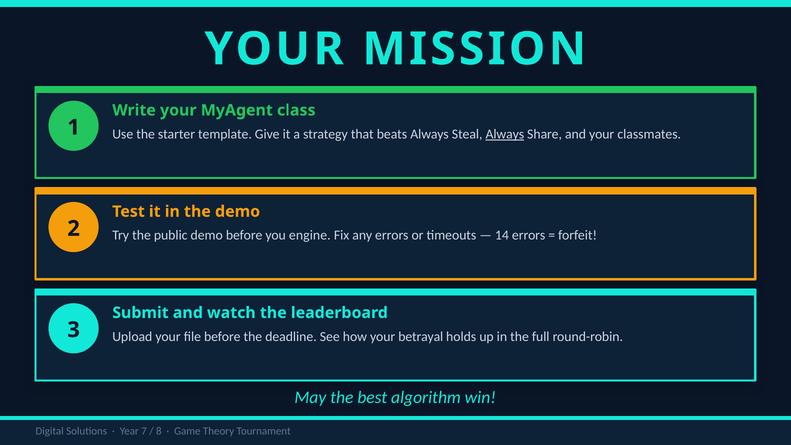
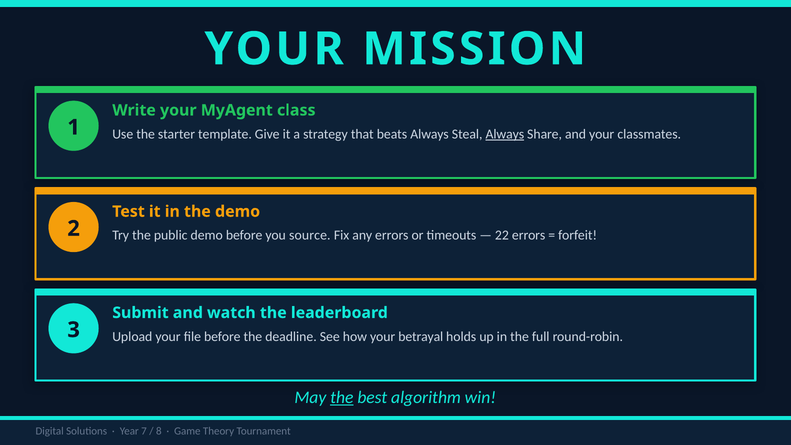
engine: engine -> source (310, 235)
14: 14 -> 22 (502, 235)
the underline: none -> present (342, 398)
